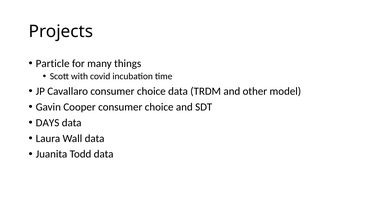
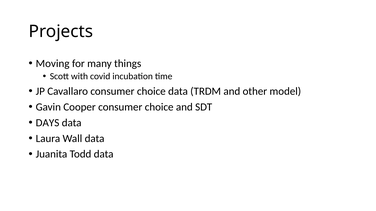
Particle: Particle -> Moving (53, 64)
